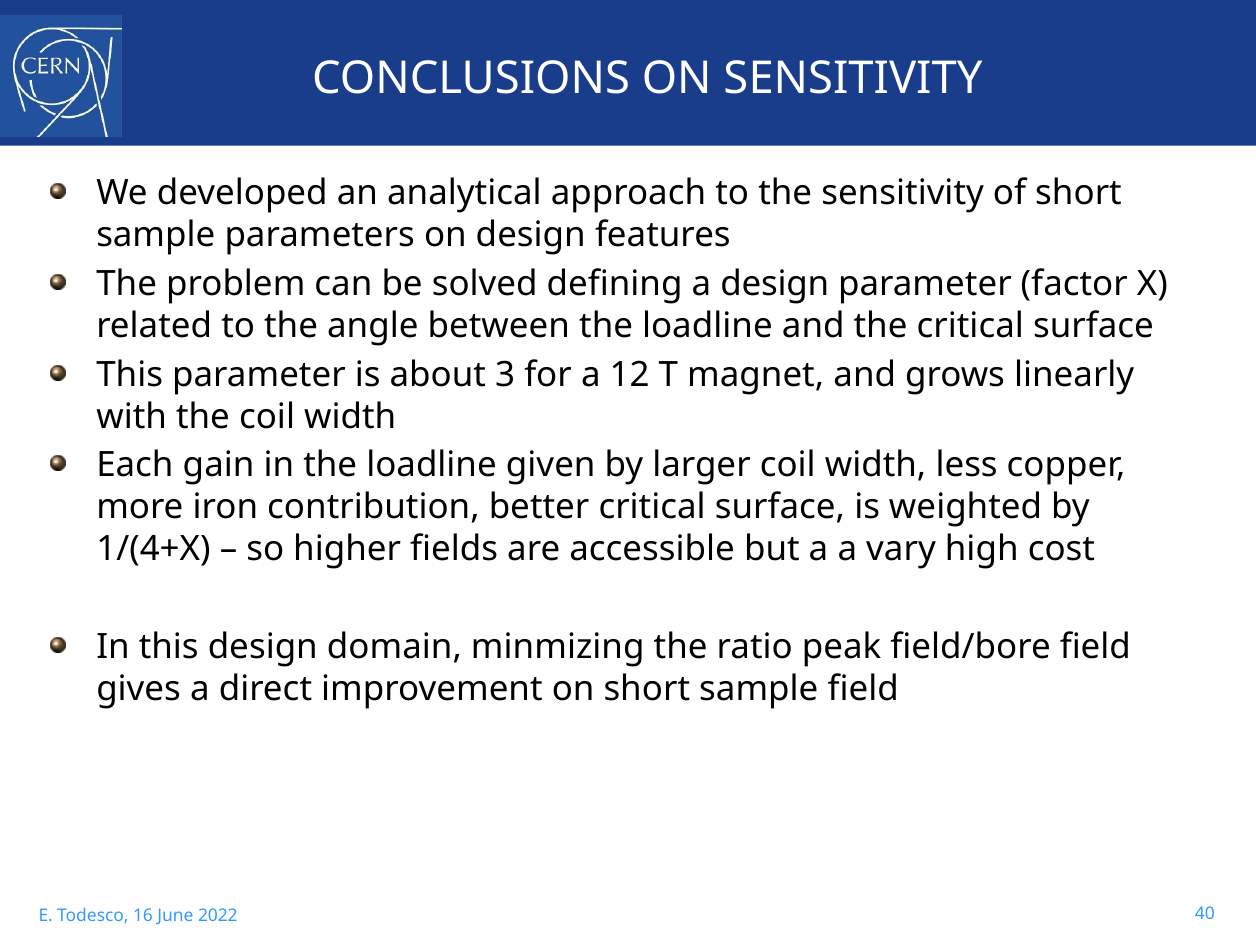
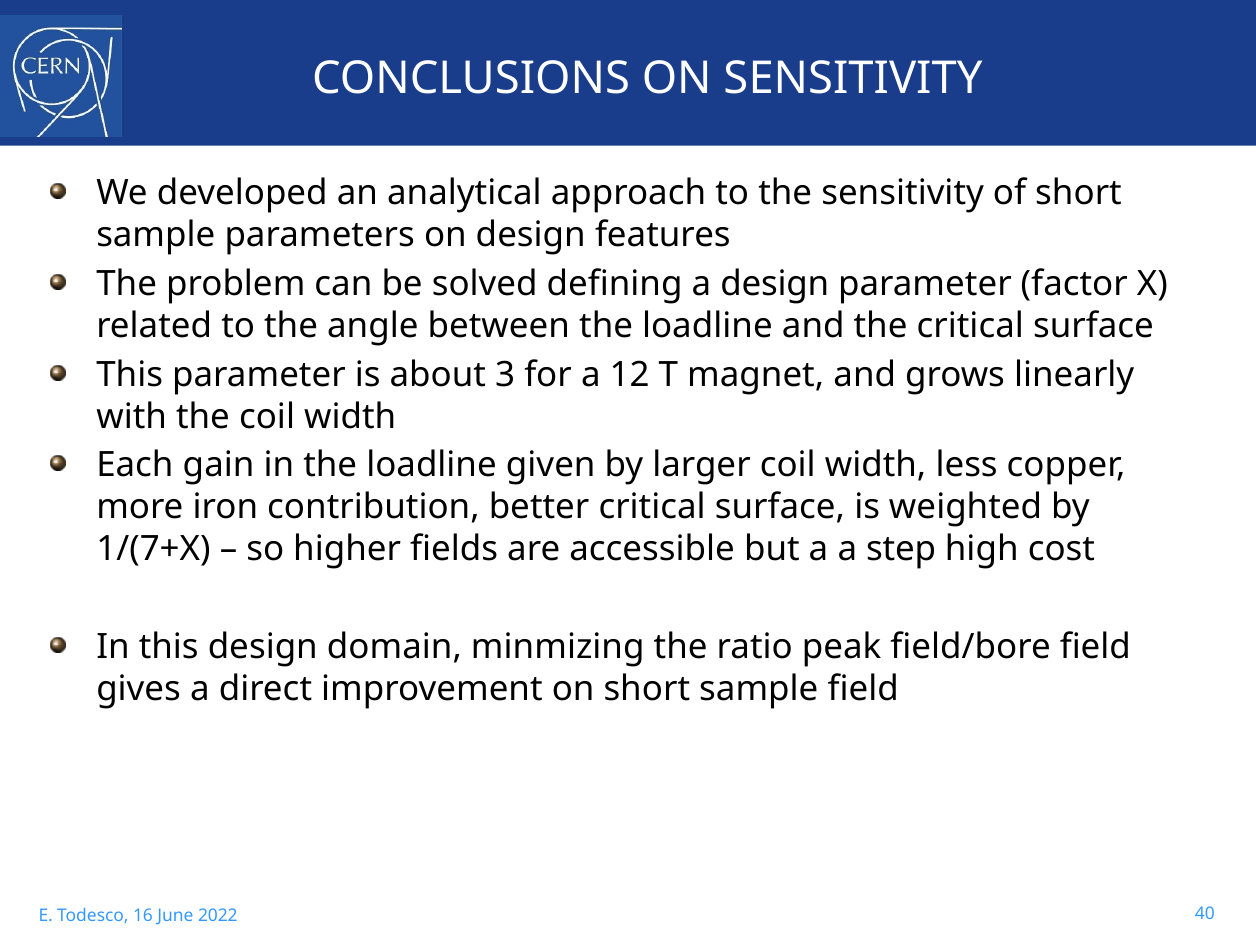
1/(4+X: 1/(4+X -> 1/(7+X (153, 549)
vary: vary -> step (901, 549)
